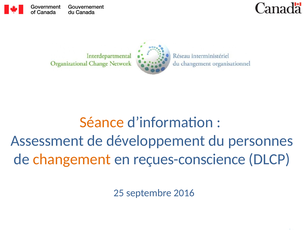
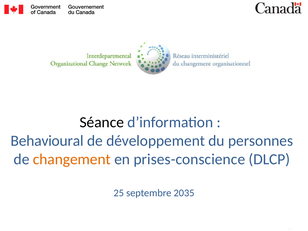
Séance colour: orange -> black (102, 122)
Assessment: Assessment -> Behavioural (47, 141)
reçues-conscience: reçues-conscience -> prises-conscience (189, 159)
2016: 2016 -> 2035 (184, 193)
